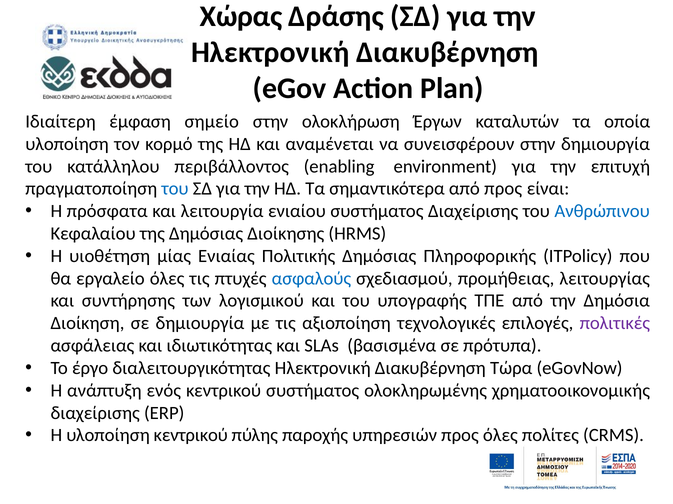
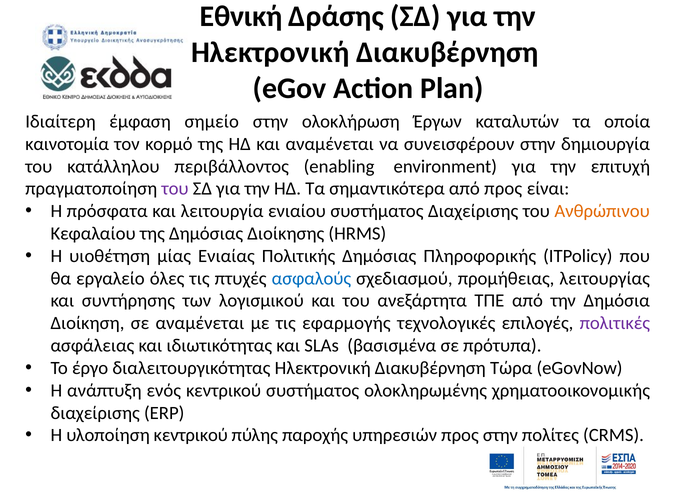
Χώρας: Χώρας -> Εθνική (241, 17)
υλοποίηση: υλοποίηση -> καινοτομία (67, 144)
του colour: blue -> purple (175, 189)
Ανθρώπινου colour: blue -> orange (602, 211)
υπογραφής: υπογραφής -> ανεξάρτητα (422, 301)
σε δημιουργία: δημιουργία -> αναμένεται (200, 324)
αξιοποίηση: αξιοποίηση -> εφαρμογής (346, 324)
προς όλες: όλες -> στην (500, 436)
